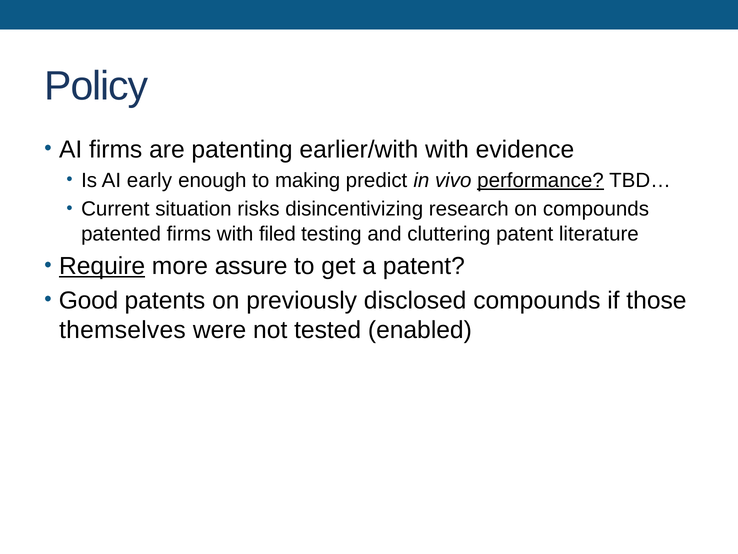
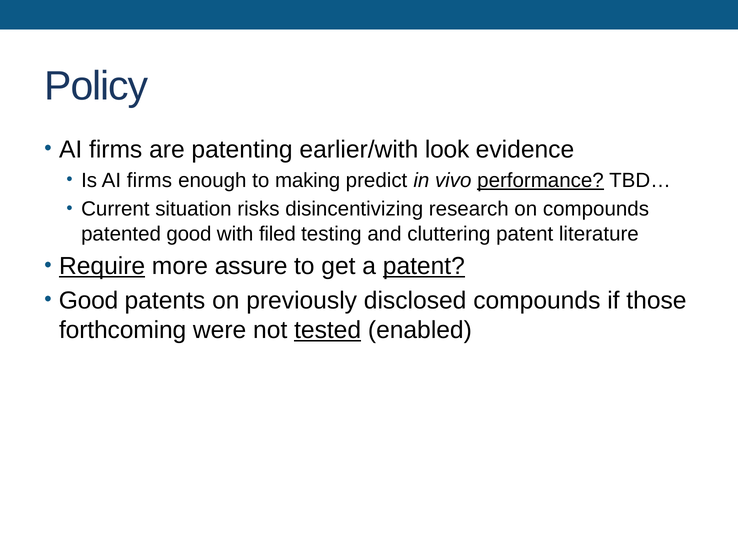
earlier/with with: with -> look (447, 149)
Is AI early: early -> firms (149, 180)
patented firms: firms -> good (189, 234)
patent underline: none -> present (424, 266)
themselves: themselves -> forthcoming (123, 330)
tested underline: none -> present (328, 330)
